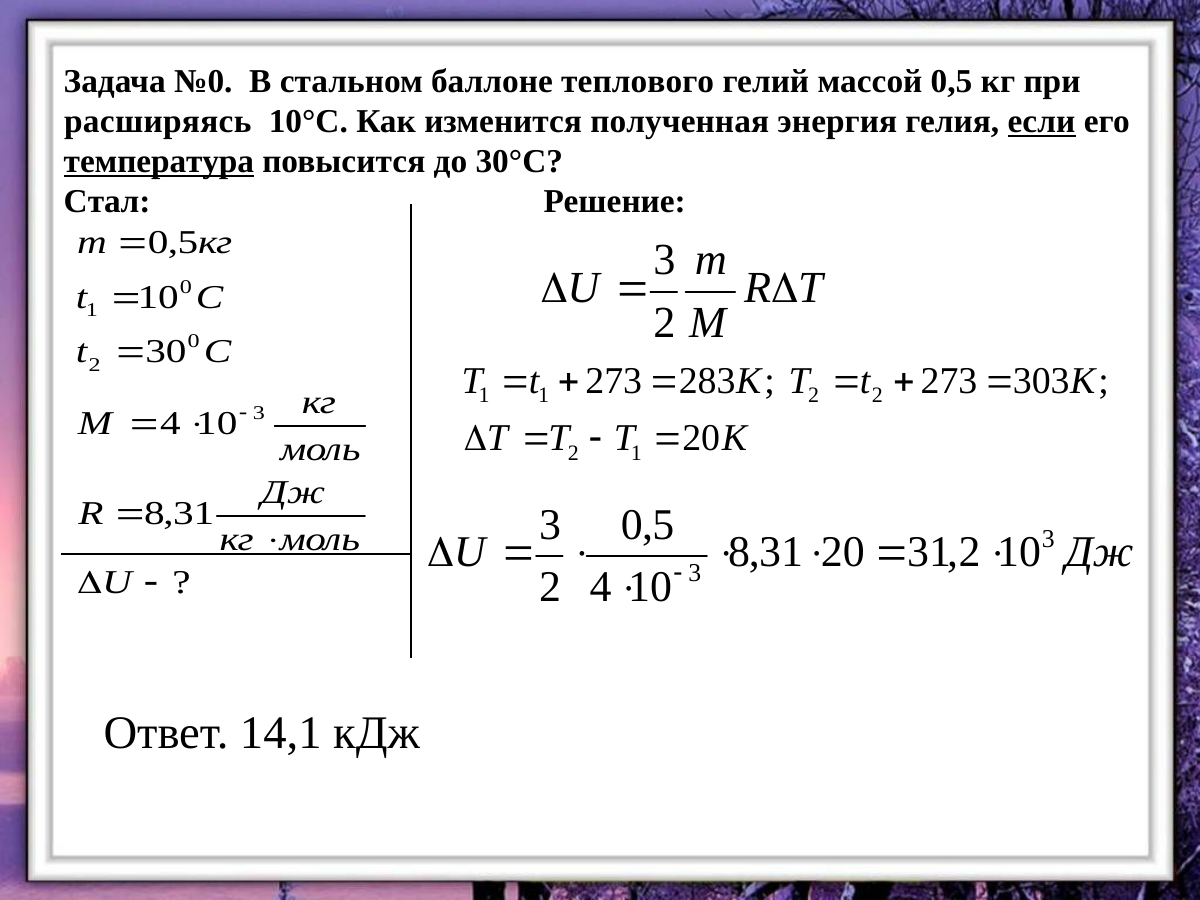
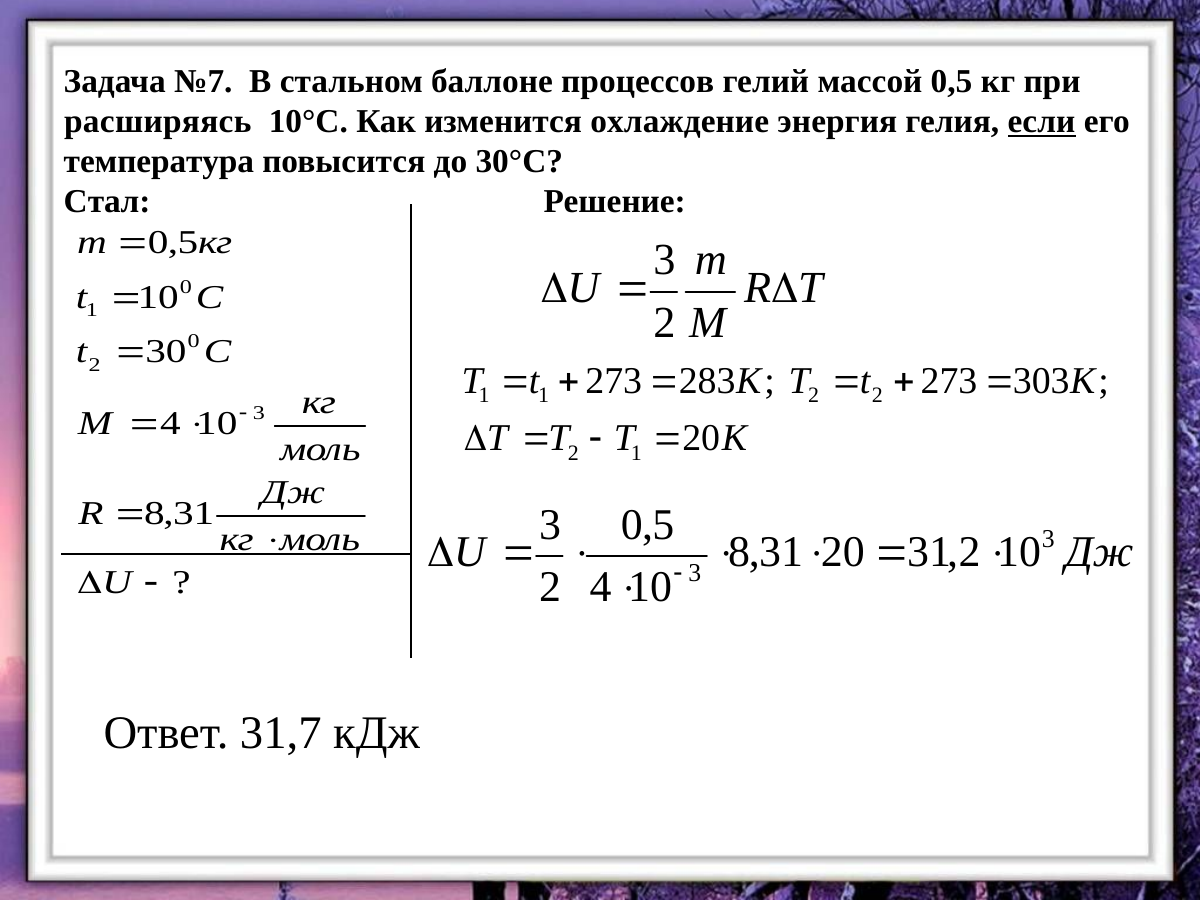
№0: №0 -> №7 (203, 81)
теплового: теплового -> процессов (638, 81)
полученная: полученная -> охлаждение (680, 121)
температура underline: present -> none (159, 161)
14,1: 14,1 -> 31,7 (281, 733)
